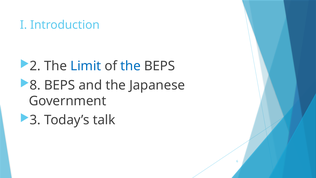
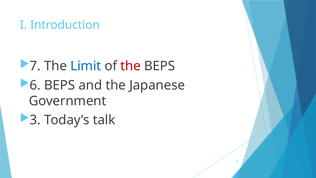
2: 2 -> 7 (35, 66)
the colour: blue -> red (131, 66)
8: 8 -> 6 (35, 85)
